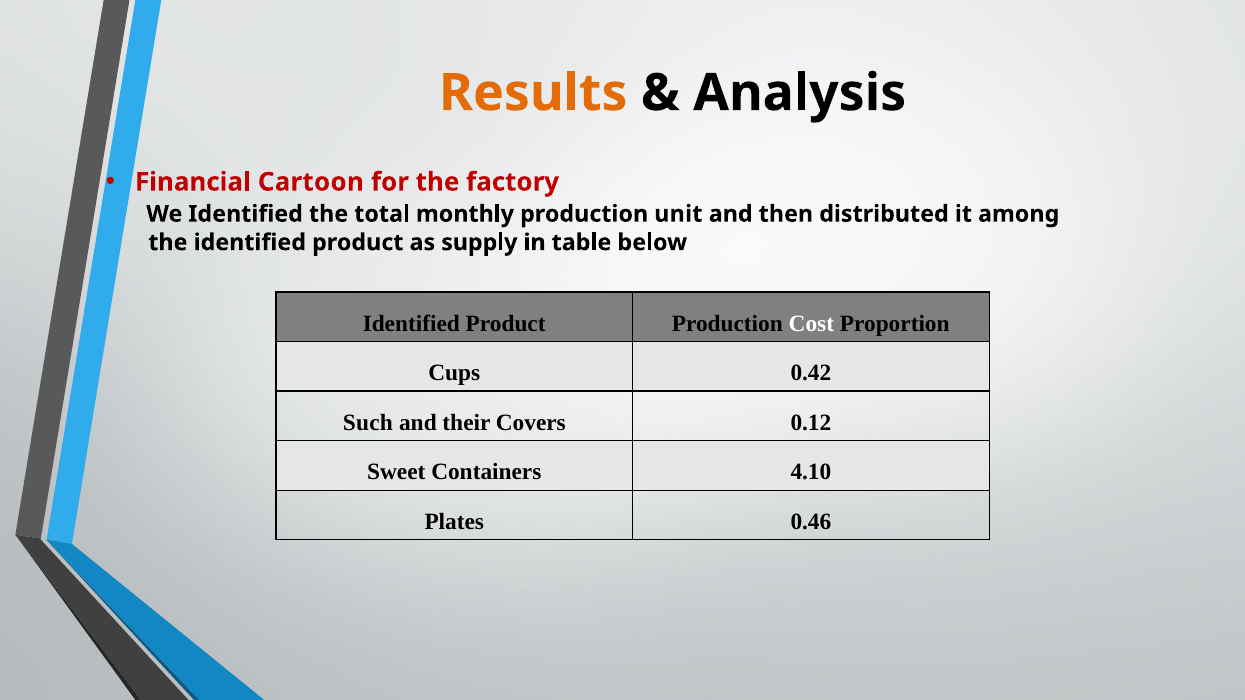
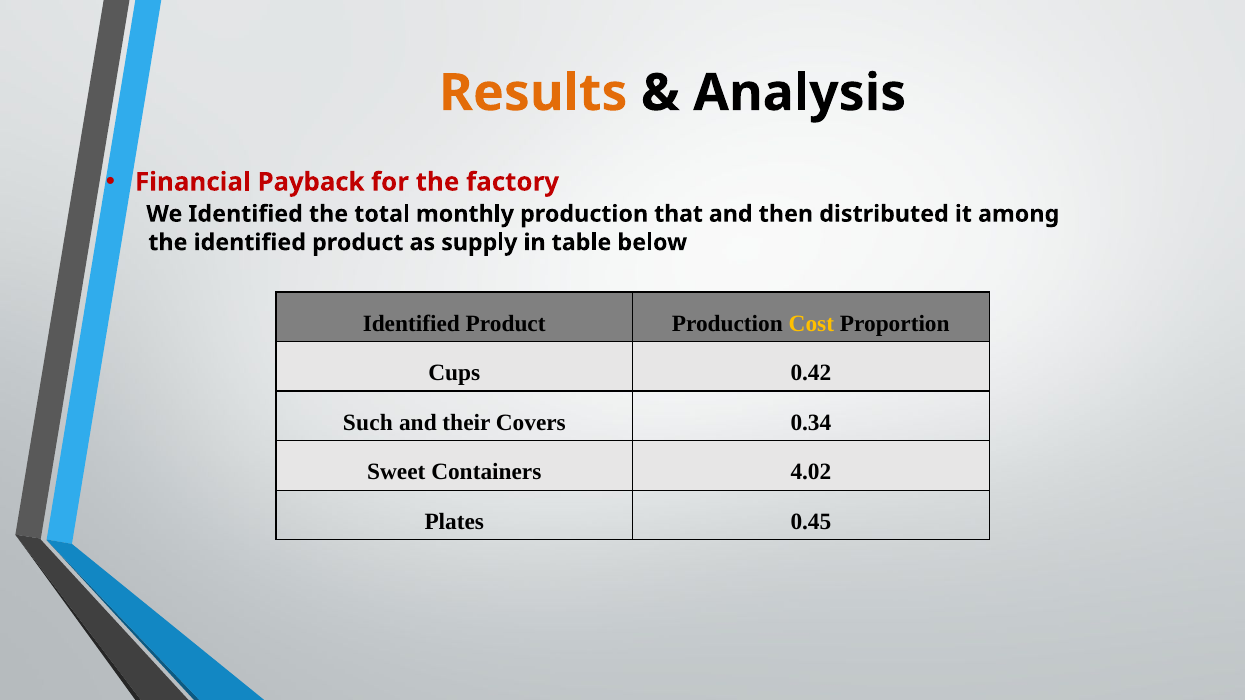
Cartoon: Cartoon -> Payback (311, 182)
unit: unit -> that (679, 214)
Cost colour: white -> yellow (811, 324)
0.12: 0.12 -> 0.34 (811, 423)
4.10: 4.10 -> 4.02 (811, 472)
0.46: 0.46 -> 0.45 (811, 522)
